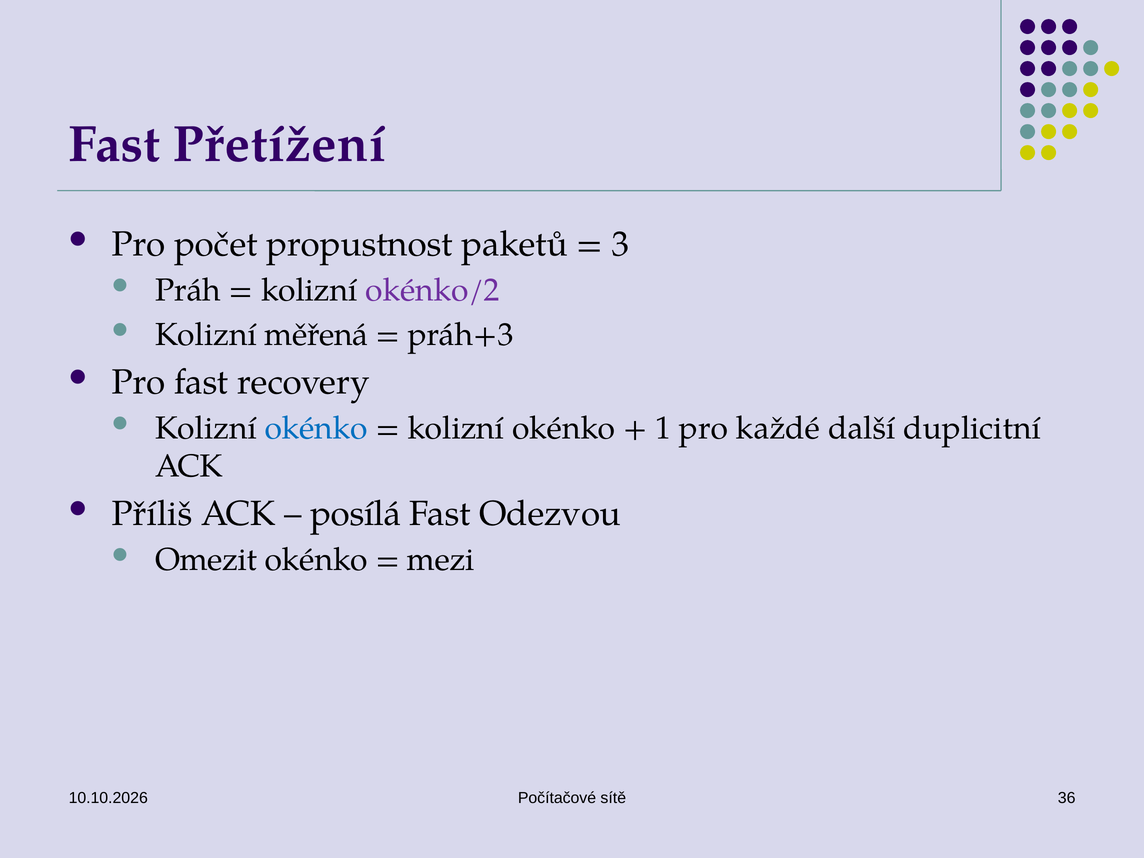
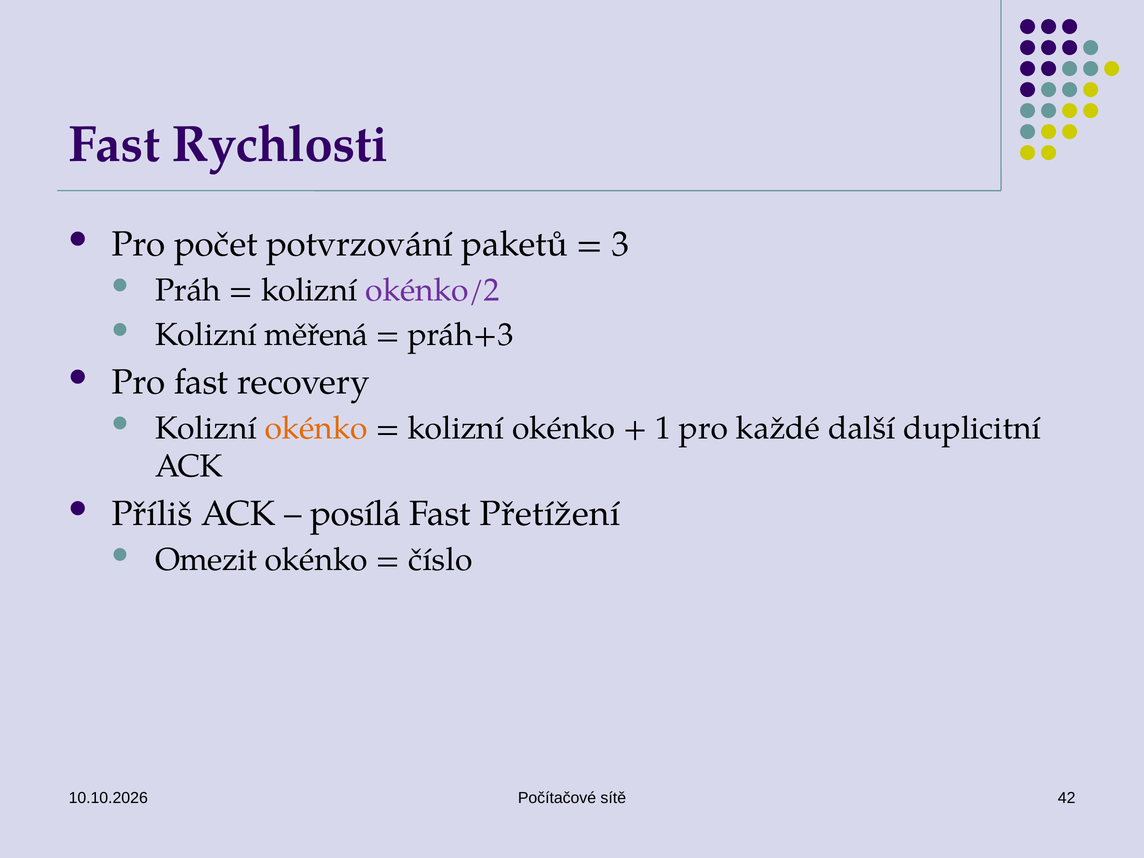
Přetížení: Přetížení -> Rychlosti (280, 145)
propustnost: propustnost -> potvrzování (360, 244)
okénko colour: blue -> orange (316, 428)
Odezvou: Odezvou -> Přetížení (550, 514)
mezi: mezi -> číslo (440, 560)
36: 36 -> 42 (1067, 798)
